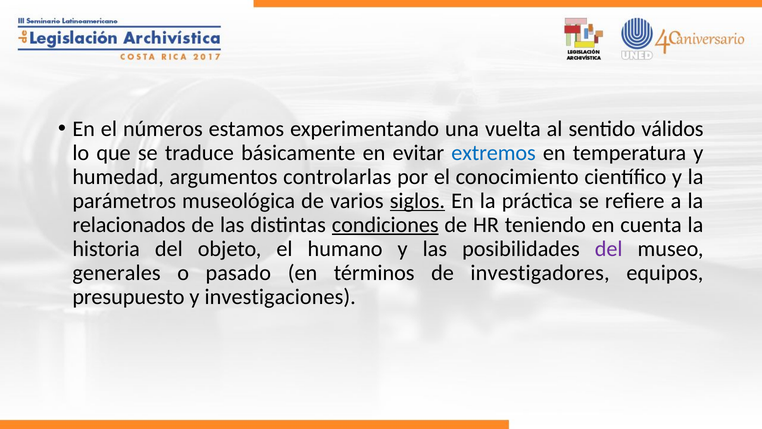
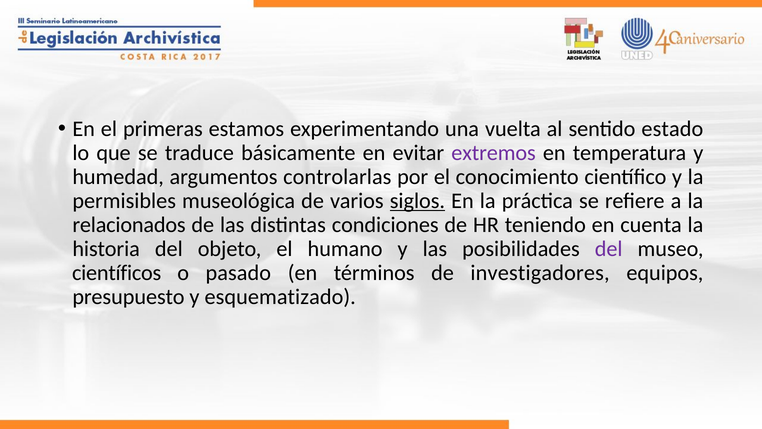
números: números -> primeras (163, 129)
válidos: válidos -> estado (672, 129)
extremos colour: blue -> purple (494, 153)
parámetros: parámetros -> permisibles (124, 201)
condiciones underline: present -> none (385, 225)
generales: generales -> científicos (117, 273)
investigaciones: investigaciones -> esquematizado (280, 297)
